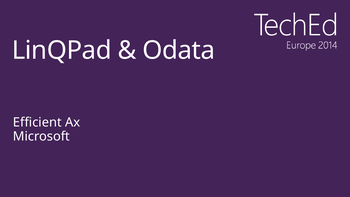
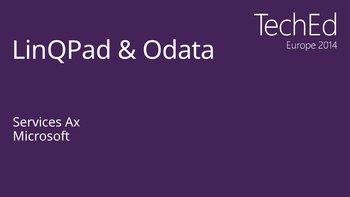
Efficient: Efficient -> Services (37, 122)
